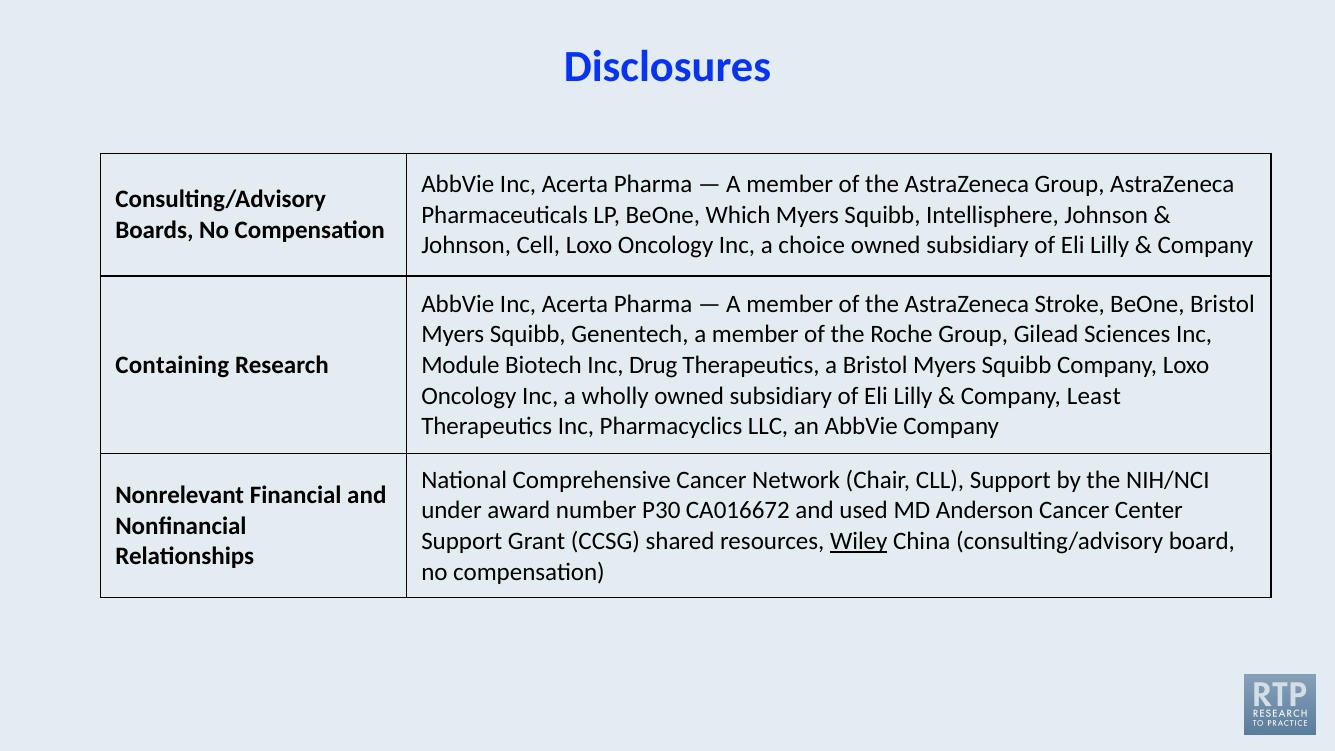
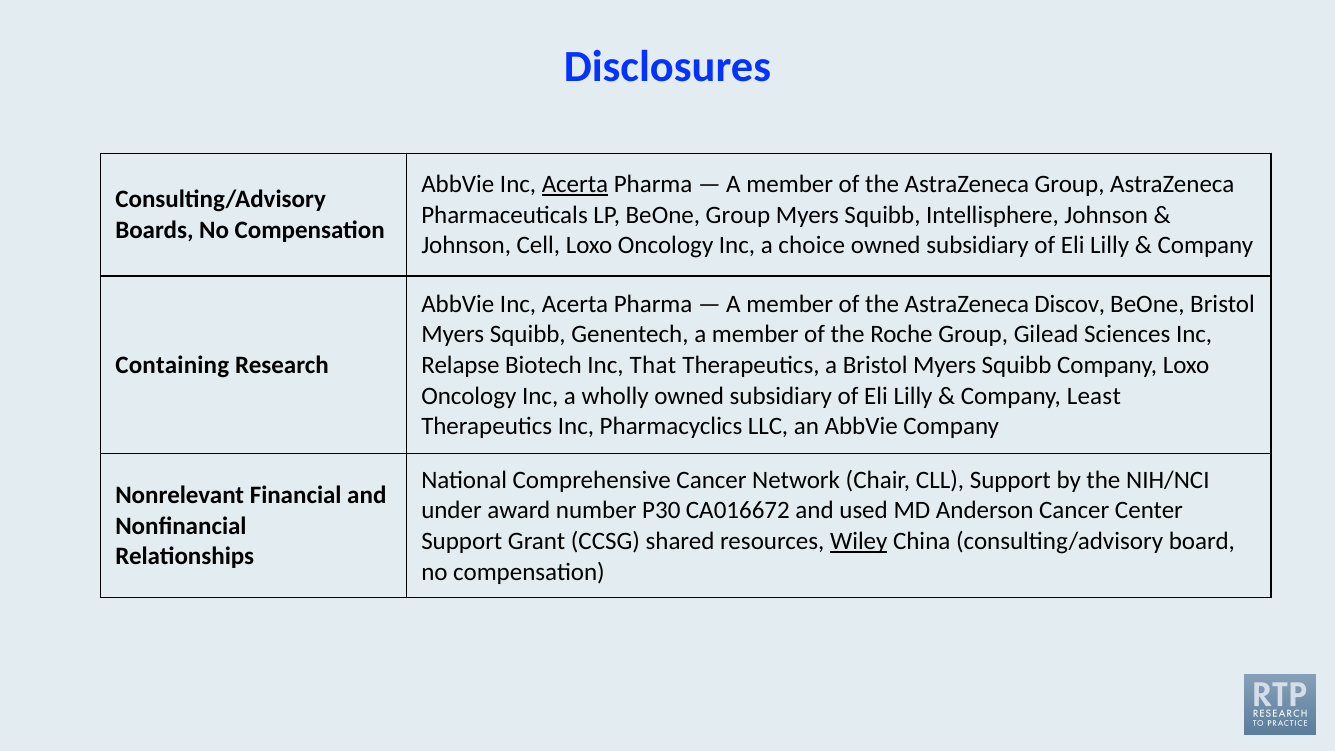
Acerta underline: none -> present (575, 184)
BeOne Which: Which -> Group (738, 215)
Stroke: Stroke -> Discov (1070, 304)
Module: Module -> Relapse (460, 365)
Drug: Drug -> That (653, 365)
